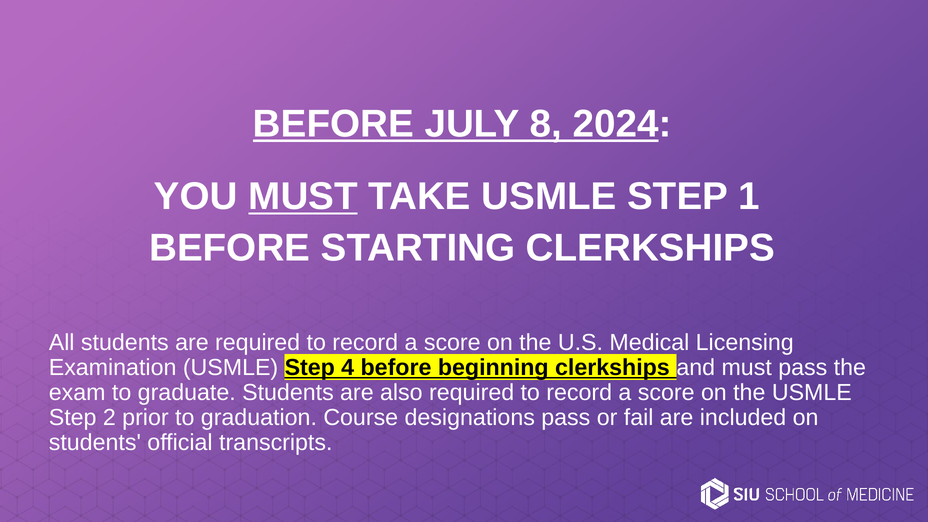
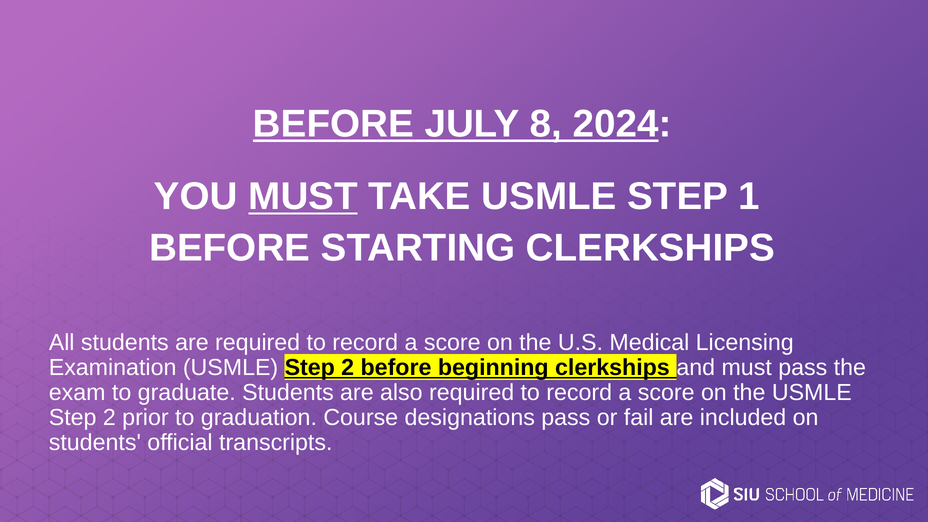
Examination USMLE Step 4: 4 -> 2 (348, 367)
